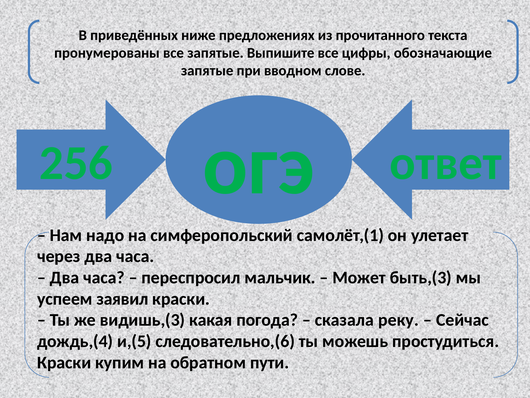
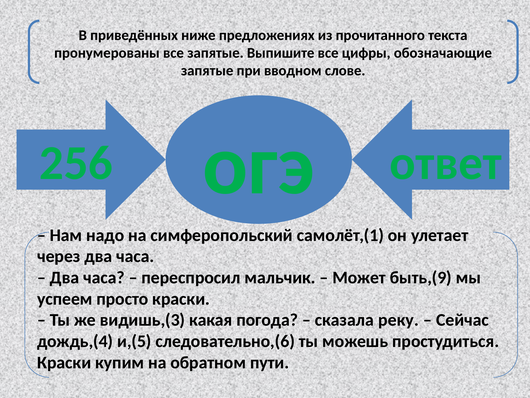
быть,(3: быть,(3 -> быть,(9 (421, 277)
заявил: заявил -> просто (122, 299)
